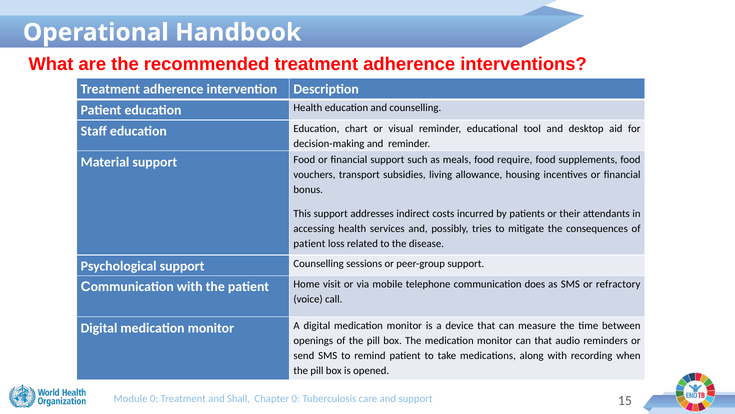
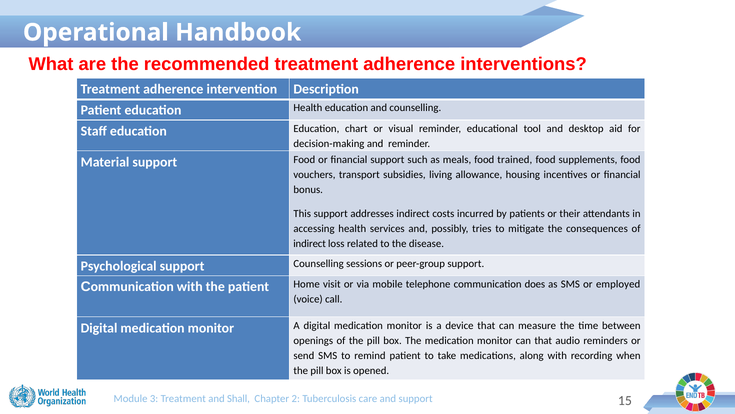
require: require -> trained (515, 159)
patient: patient -> indirect (310, 243)
refractory: refractory -> employed (618, 284)
Module 0: 0 -> 3 (154, 398)
Chapter 0: 0 -> 2 (296, 398)
